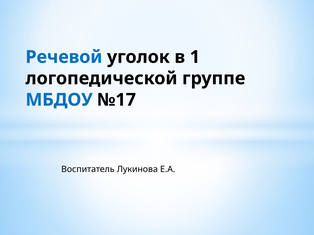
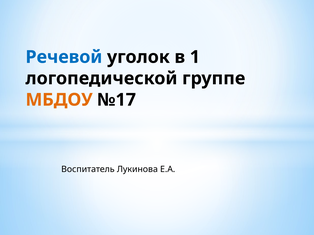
МБДОУ colour: blue -> orange (59, 100)
